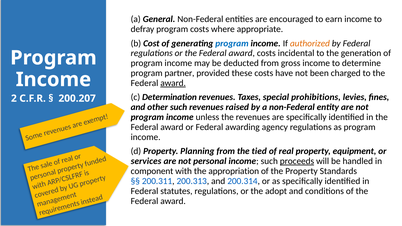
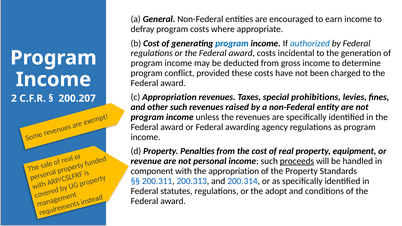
authorized colour: orange -> blue (310, 43)
partner: partner -> conflict (179, 73)
award underline: present -> none (173, 83)
c Determination: Determination -> Appropriation (169, 97)
Planning: Planning -> Penalties (197, 151)
the tied: tied -> cost (259, 151)
services: services -> revenue (146, 161)
